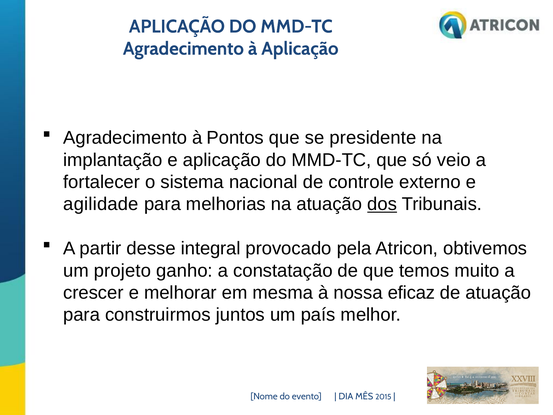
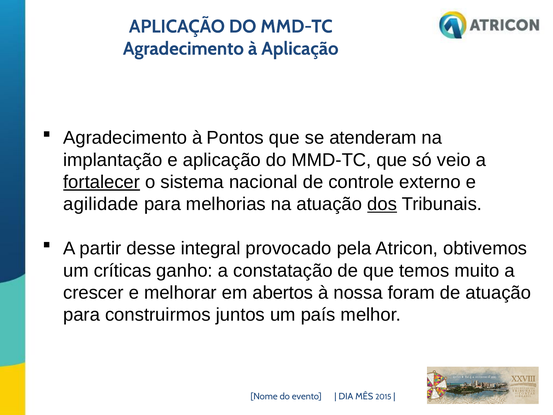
presidente: presidente -> atenderam (373, 138)
fortalecer underline: none -> present (102, 182)
projeto: projeto -> críticas (123, 270)
mesma: mesma -> abertos (283, 293)
eficaz: eficaz -> foram (411, 293)
